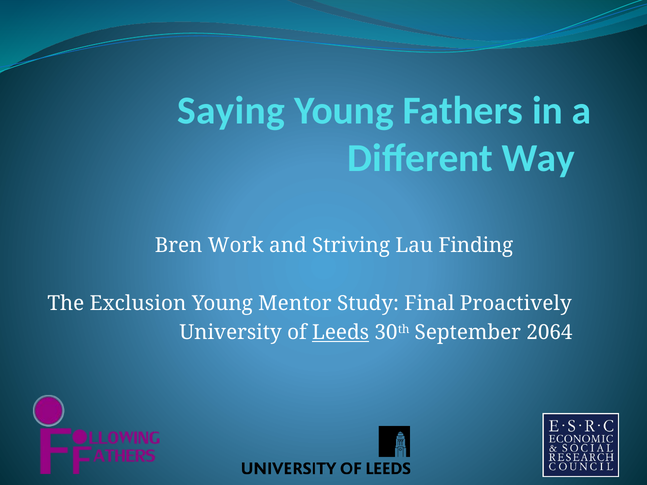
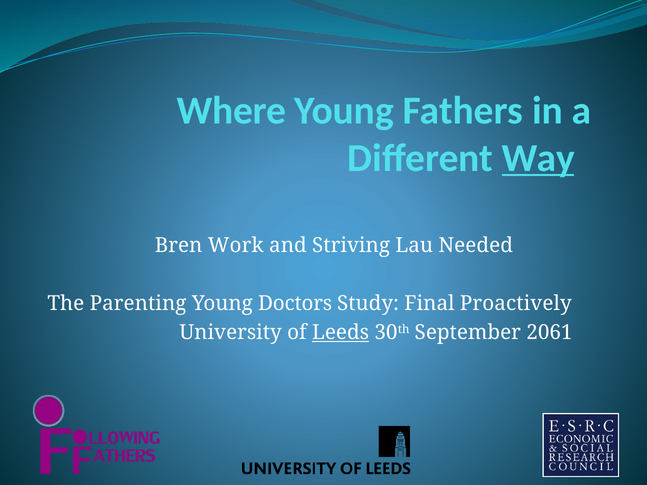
Saying: Saying -> Where (231, 111)
Way underline: none -> present (538, 158)
Finding: Finding -> Needed (476, 245)
Exclusion: Exclusion -> Parenting (138, 304)
Mentor: Mentor -> Doctors (295, 304)
2064: 2064 -> 2061 (549, 333)
